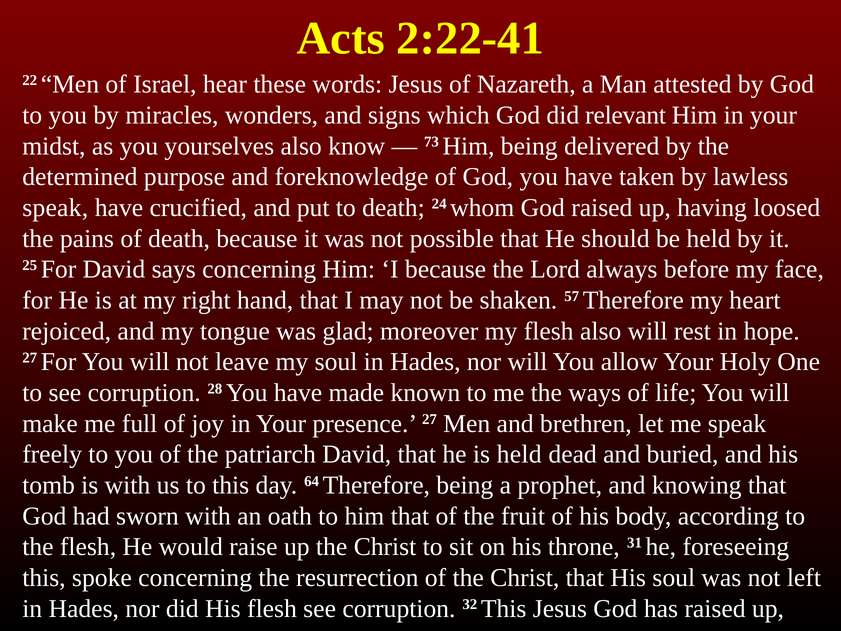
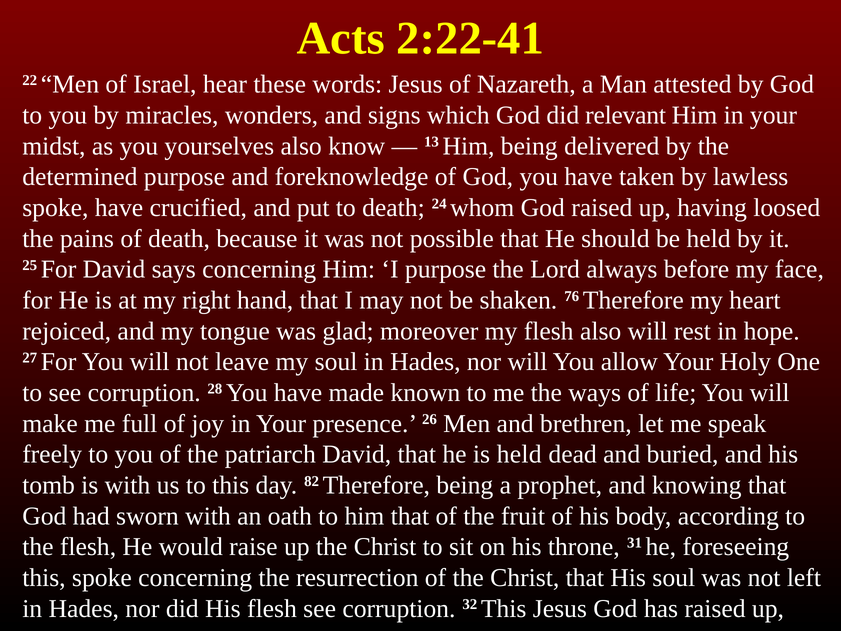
73: 73 -> 13 (431, 142)
speak: speak -> spoke (55, 208)
I because: because -> purpose (446, 269)
57: 57 -> 76 (572, 296)
presence 27: 27 -> 26 (429, 419)
64: 64 -> 82 (312, 481)
